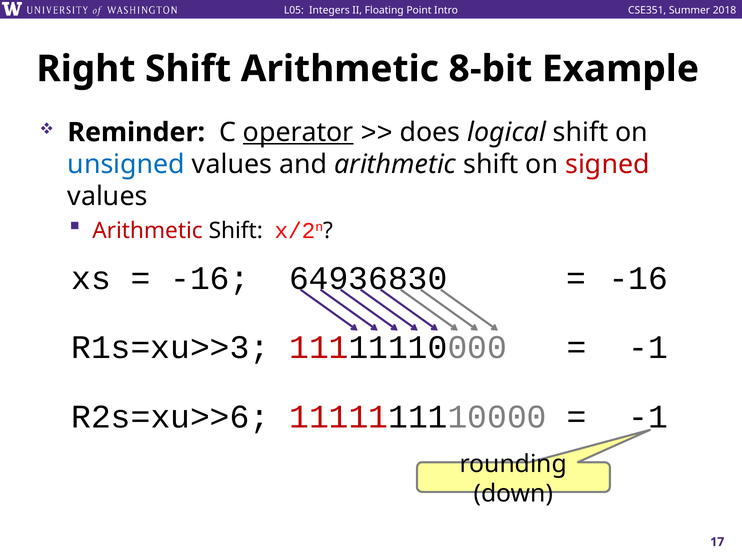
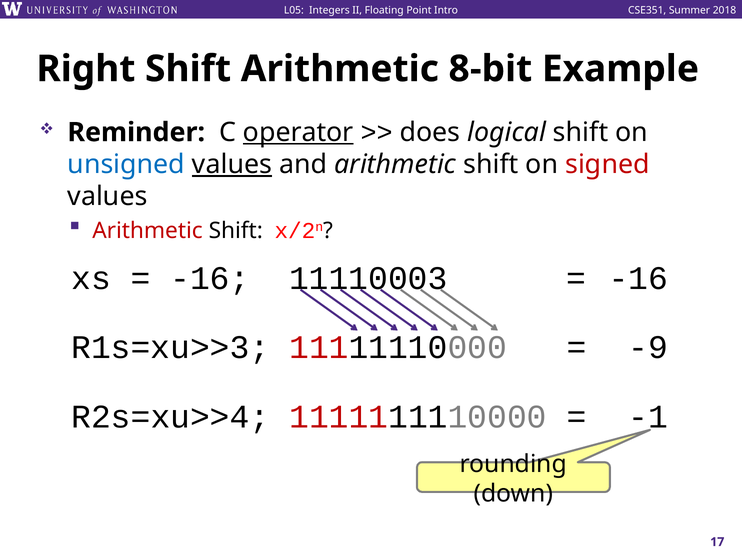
values underline: none -> present (232, 164)
64936830: 64936830 -> 11110003 (368, 278)
-1: -1 -> -9 (648, 347)
R2s=xu>>6: R2s=xu>>6 -> R2s=xu>>4 (170, 417)
